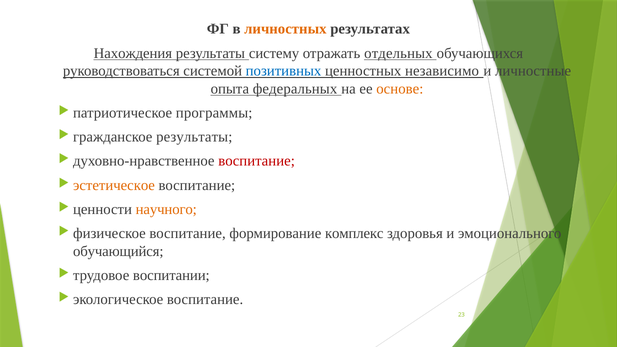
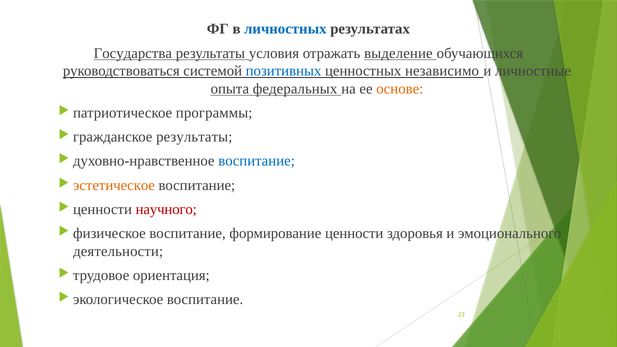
личностных colour: orange -> blue (285, 29)
Нахождения: Нахождения -> Государства (133, 53)
систему: систему -> условия (274, 53)
отдельных: отдельных -> выделение (398, 53)
воспитание colour: red -> blue (257, 161)
научного colour: orange -> red (166, 209)
формирование комплекс: комплекс -> ценности (354, 234)
обучающийся: обучающийся -> деятельности (118, 251)
воспитании: воспитании -> ориентация (171, 275)
